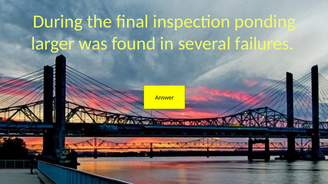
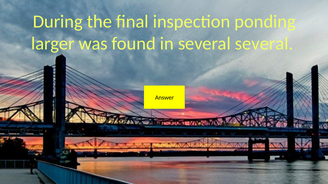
several failures: failures -> several (264, 44)
